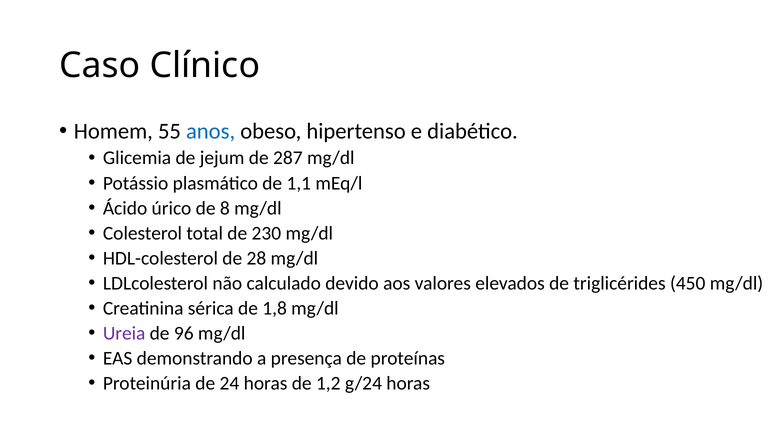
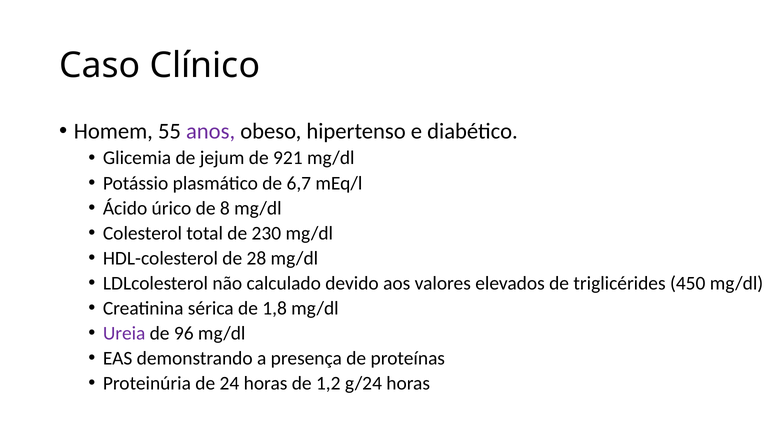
anos colour: blue -> purple (211, 131)
287: 287 -> 921 (288, 158)
1,1: 1,1 -> 6,7 (299, 183)
